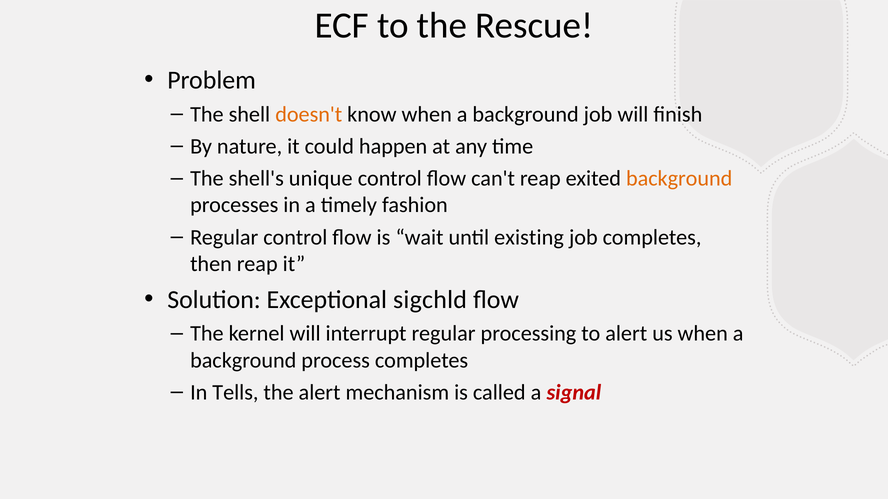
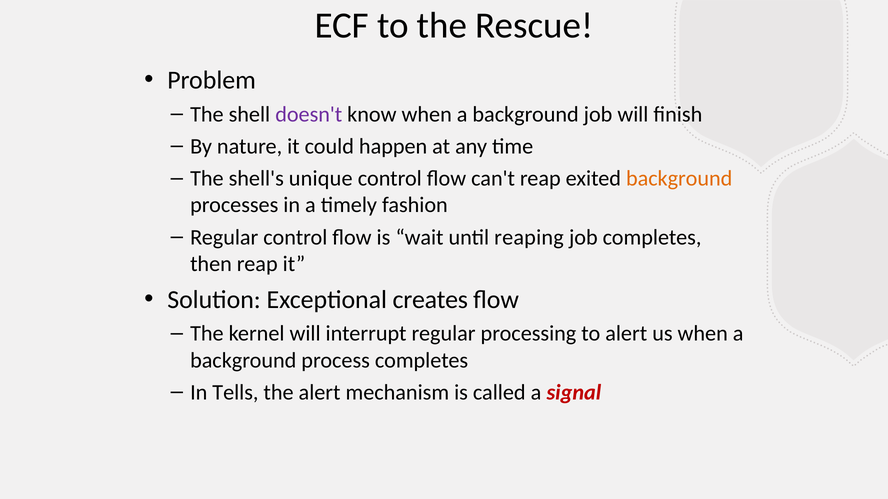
doesn't colour: orange -> purple (309, 114)
existing: existing -> reaping (529, 238)
sigchld: sigchld -> creates (430, 300)
